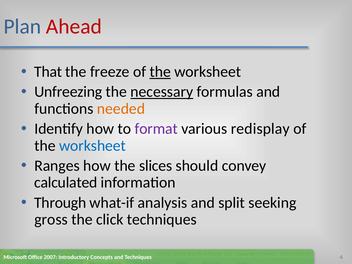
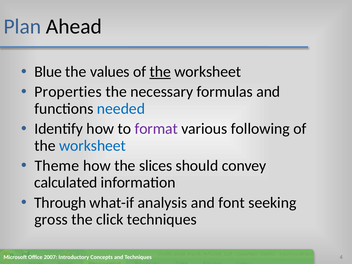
Ahead colour: red -> black (74, 26)
That: That -> Blue (48, 72)
freeze: freeze -> values (110, 72)
Unfreezing: Unfreezing -> Properties (68, 92)
necessary underline: present -> none (162, 92)
needed colour: orange -> blue (121, 109)
redisplay: redisplay -> following (260, 129)
Ranges: Ranges -> Theme (57, 166)
split: split -> font (232, 203)
